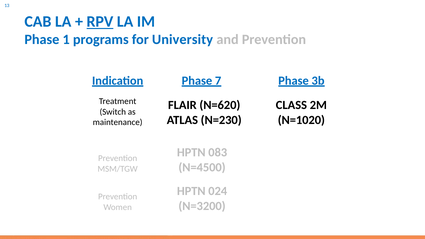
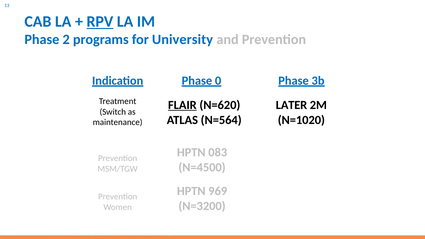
1: 1 -> 2 (66, 39)
7: 7 -> 0 (218, 81)
FLAIR underline: none -> present (182, 105)
CLASS: CLASS -> LATER (292, 105)
N=230: N=230 -> N=564 (221, 120)
024: 024 -> 969 (218, 191)
